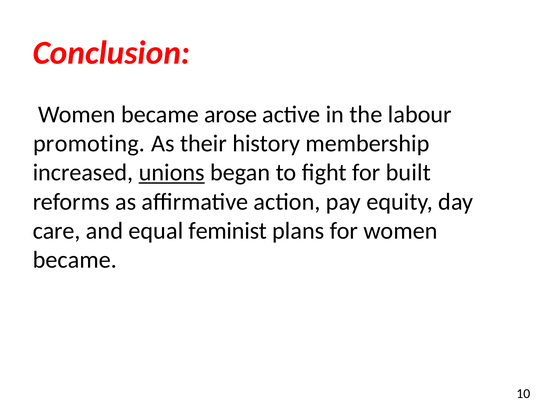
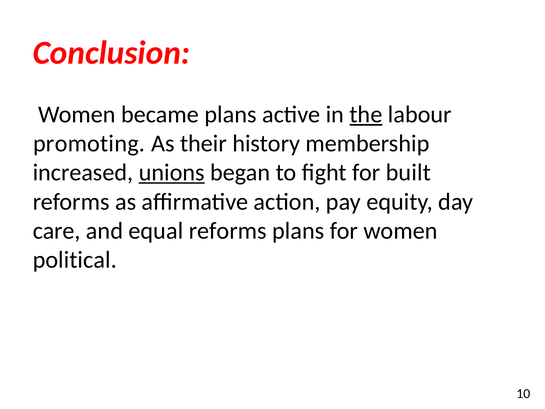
became arose: arose -> plans (231, 114)
the underline: none -> present (366, 114)
equal feminist: feminist -> reforms (228, 231)
became: became -> political (75, 260)
